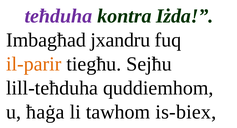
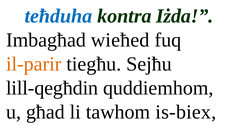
teħduha colour: purple -> blue (58, 16)
jxandru: jxandru -> wieħed (120, 40)
lill-teħduha: lill-teħduha -> lill-qegħdin (52, 88)
ħaġa: ħaġa -> għad (45, 112)
